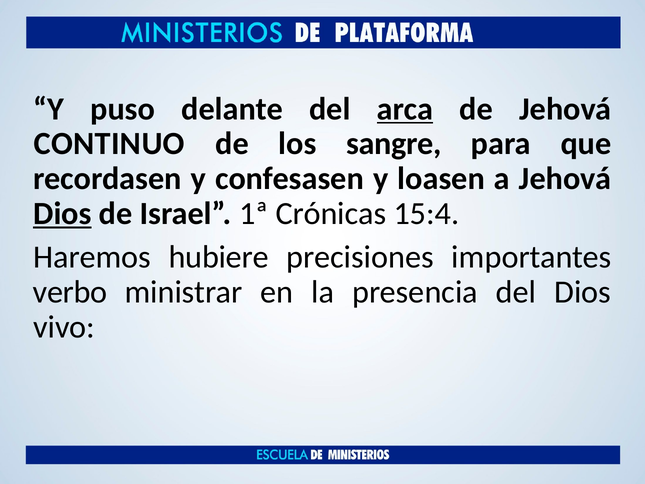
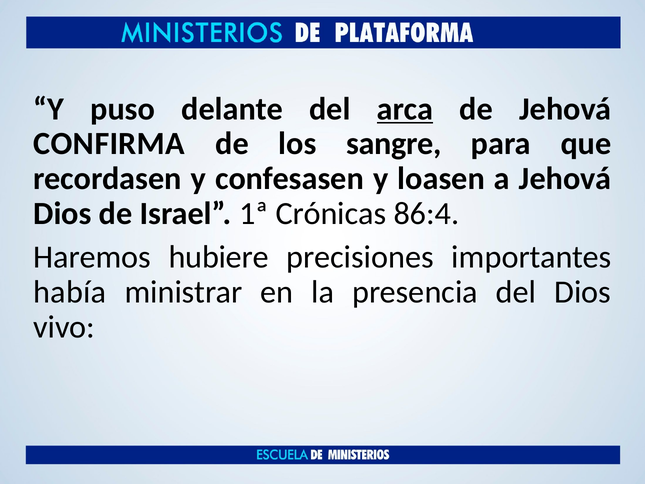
CONTINUO: CONTINUO -> CONFIRMA (109, 144)
Dios underline: present -> none (62, 213)
15:4: 15:4 -> 86:4 (426, 213)
verbo: verbo -> había (70, 292)
